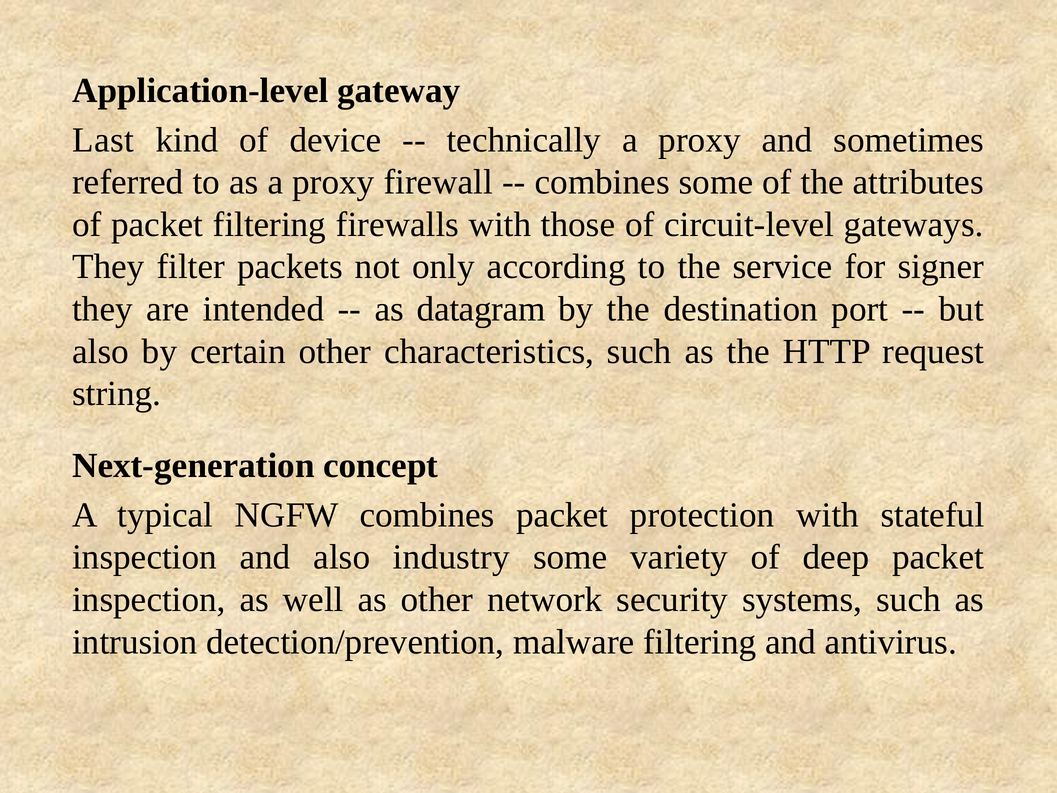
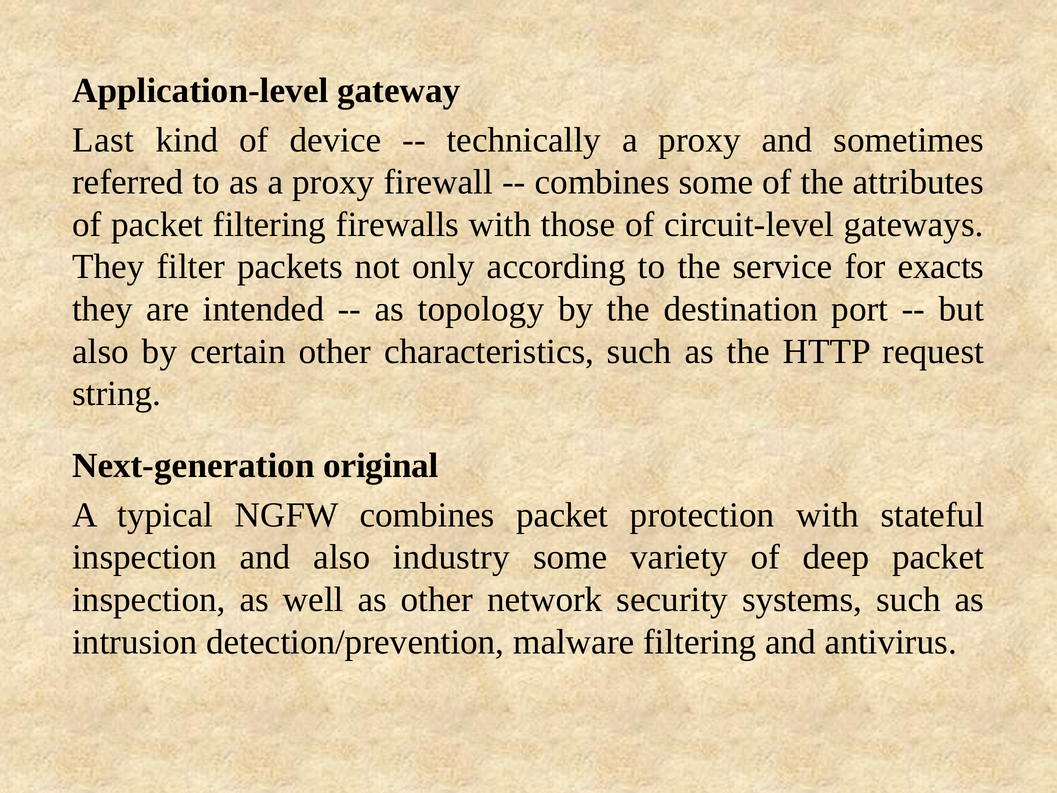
signer: signer -> exacts (941, 267)
datagram: datagram -> topology (481, 309)
concept: concept -> original (381, 466)
